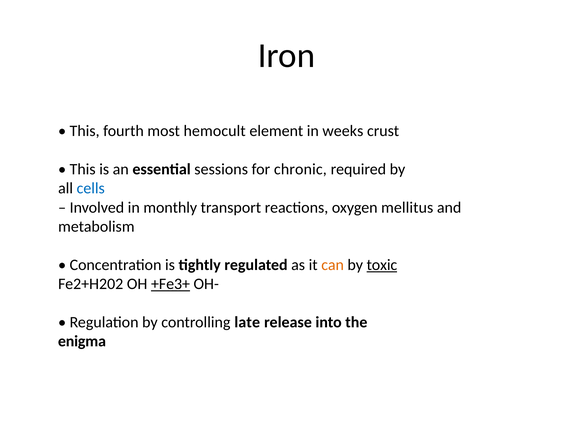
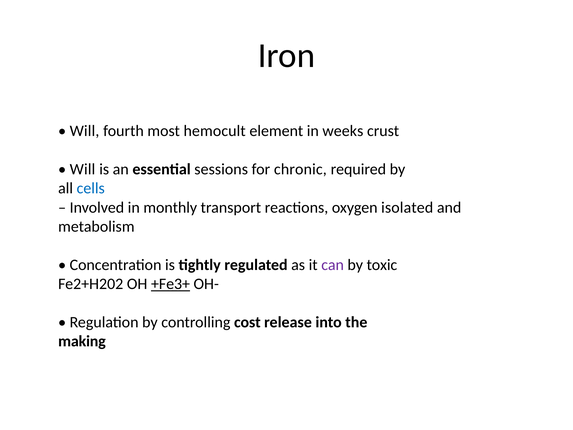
This: This -> Will (85, 131)
This: This -> Will (83, 169)
mellitus: mellitus -> isolated (407, 207)
can colour: orange -> purple (333, 265)
toxic underline: present -> none (382, 265)
late: late -> cost (247, 322)
enigma: enigma -> making (82, 341)
